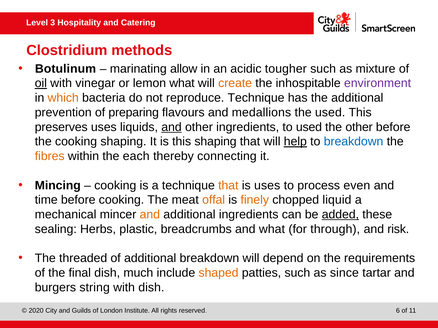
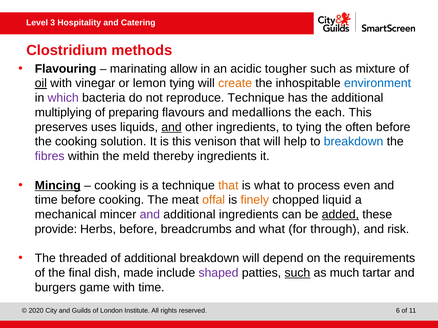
Botulinum: Botulinum -> Flavouring (66, 69)
lemon what: what -> tying (182, 83)
environment colour: purple -> blue (378, 83)
which colour: orange -> purple (63, 98)
prevention: prevention -> multiplying (63, 113)
the used: used -> each (330, 113)
to used: used -> tying (309, 127)
the other: other -> often (359, 127)
cooking shaping: shaping -> solution (123, 142)
this shaping: shaping -> venison (215, 142)
help underline: present -> none (295, 142)
fibres colour: orange -> purple (50, 156)
each: each -> meld (136, 156)
thereby connecting: connecting -> ingredients (227, 156)
Mincing underline: none -> present (58, 186)
is uses: uses -> what (267, 186)
and colour: orange -> purple (150, 215)
sealing: sealing -> provide (56, 229)
Herbs plastic: plastic -> before (138, 229)
much: much -> made (138, 273)
shaped colour: orange -> purple (219, 273)
such underline: none -> present (297, 273)
since: since -> much (345, 273)
string: string -> game (95, 288)
with dish: dish -> time (151, 288)
